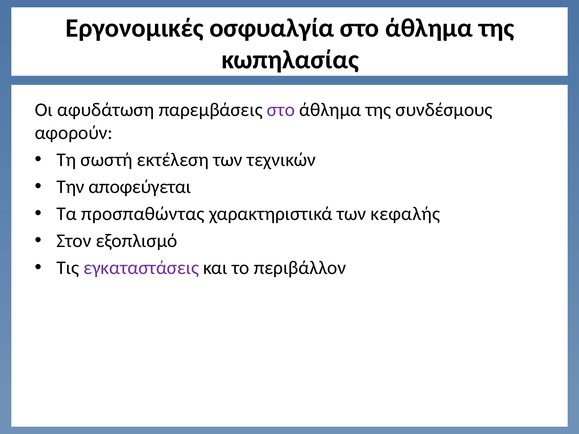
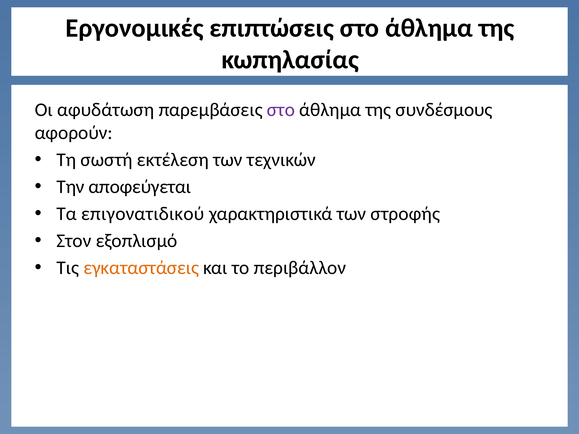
οσφυαλγία: οσφυαλγία -> επιπτώσεις (272, 28)
προσπαθώντας: προσπαθώντας -> επιγονατιδικού (143, 214)
κεφαλής: κεφαλής -> στροφής (405, 214)
εγκαταστάσεις colour: purple -> orange (141, 268)
